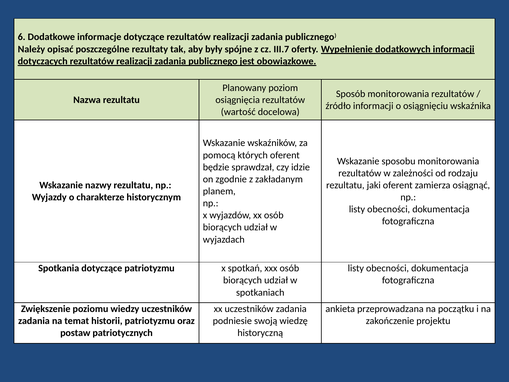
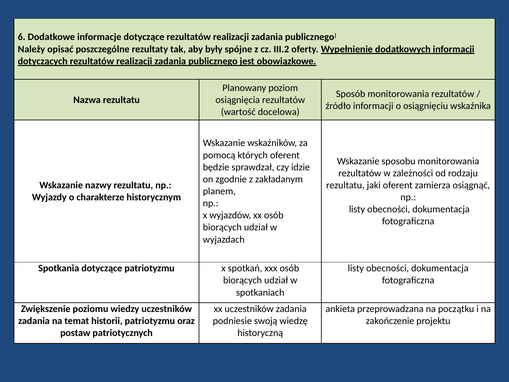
III.7: III.7 -> III.2 (281, 49)
